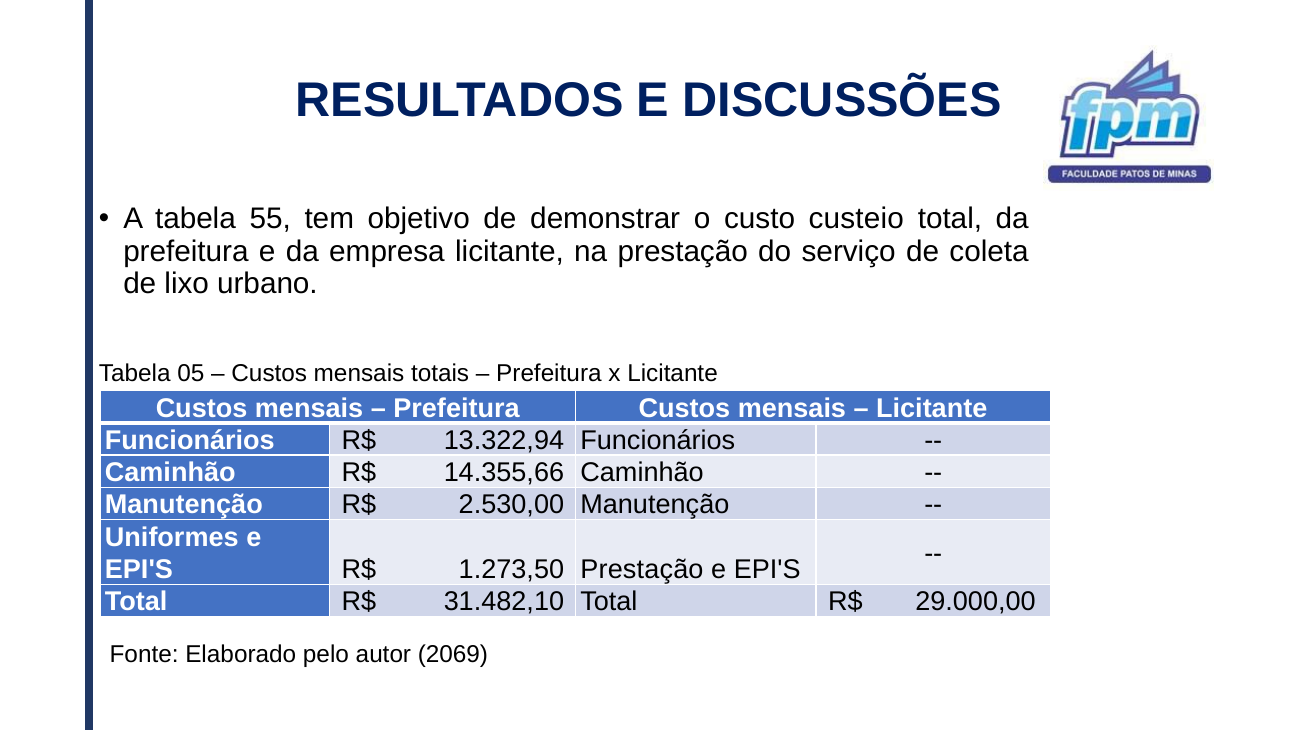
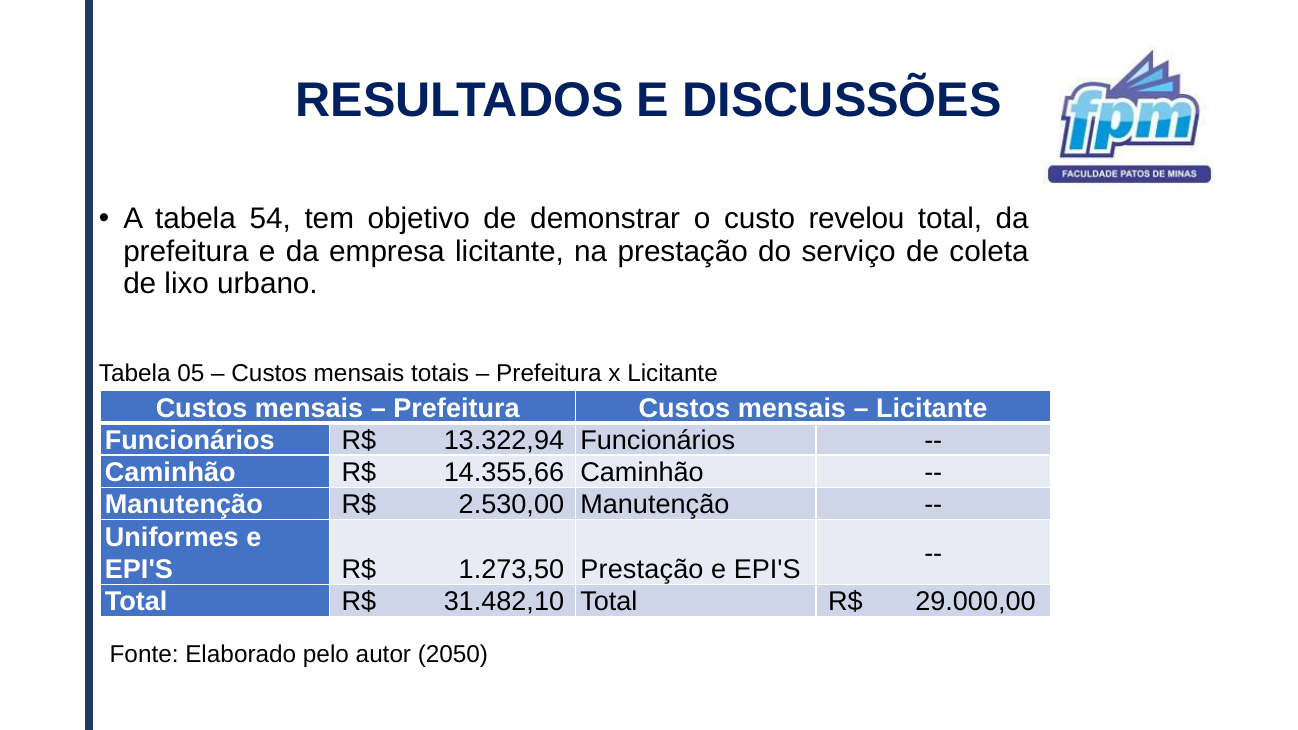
55: 55 -> 54 (270, 219)
custeio: custeio -> revelou (857, 219)
2069: 2069 -> 2050 (453, 654)
